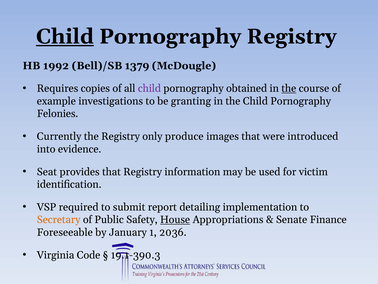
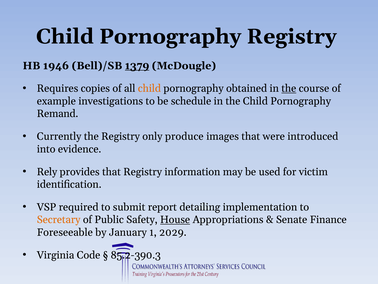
Child underline: present -> none (65, 36)
1992: 1992 -> 1946 (56, 66)
1379 underline: none -> present (137, 66)
child colour: purple -> orange (149, 88)
granting: granting -> schedule (191, 101)
Felonies: Felonies -> Remand (58, 114)
Seat: Seat -> Rely (47, 171)
2036: 2036 -> 2029 (173, 232)
19.1-390.3: 19.1-390.3 -> 85.2-390.3 (136, 255)
